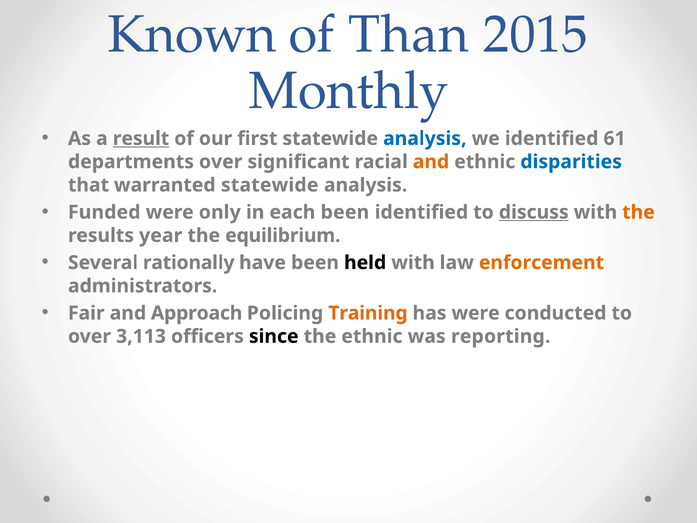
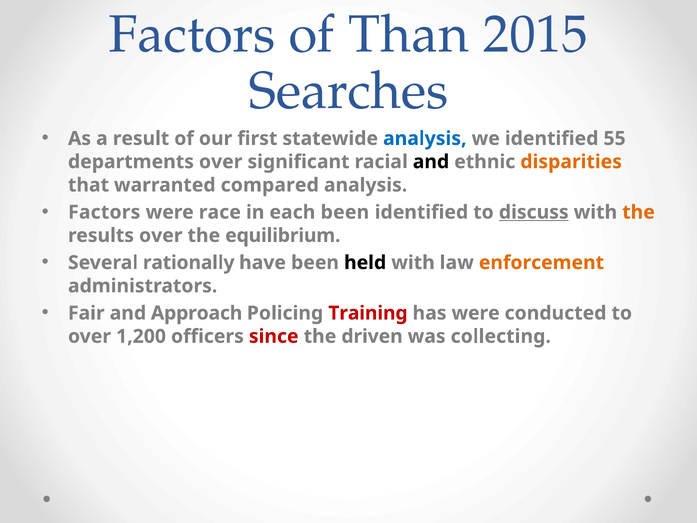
Known: Known -> Factors (192, 35)
Monthly: Monthly -> Searches (349, 91)
result underline: present -> none (141, 138)
61: 61 -> 55 (615, 138)
and colour: orange -> black (431, 162)
disparities colour: blue -> orange (571, 162)
warranted statewide: statewide -> compared (270, 185)
Funded: Funded -> Factors (104, 212)
only: only -> race (220, 212)
results year: year -> over (161, 235)
Training colour: orange -> red (368, 313)
3,113: 3,113 -> 1,200 (141, 336)
since colour: black -> red (274, 336)
the ethnic: ethnic -> driven (372, 336)
reporting: reporting -> collecting (501, 336)
